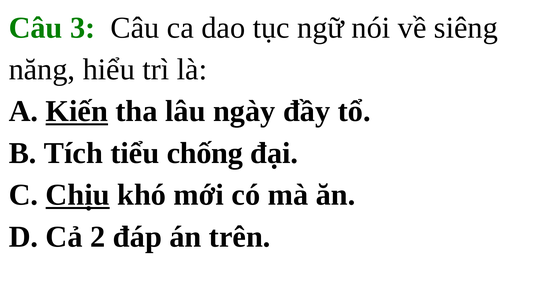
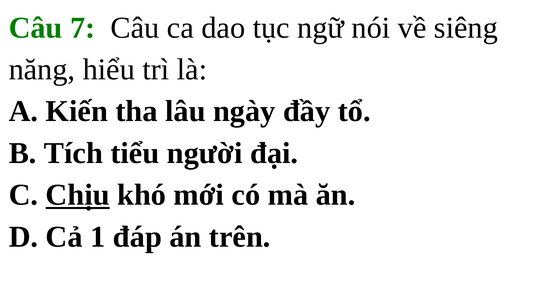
3: 3 -> 7 (83, 28)
Kiến underline: present -> none (77, 111)
chống: chống -> người (205, 153)
2: 2 -> 1 (98, 237)
